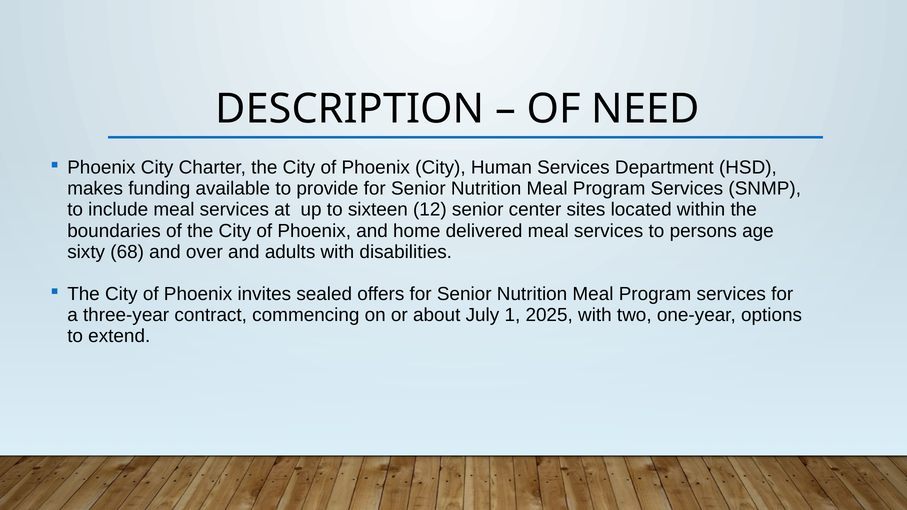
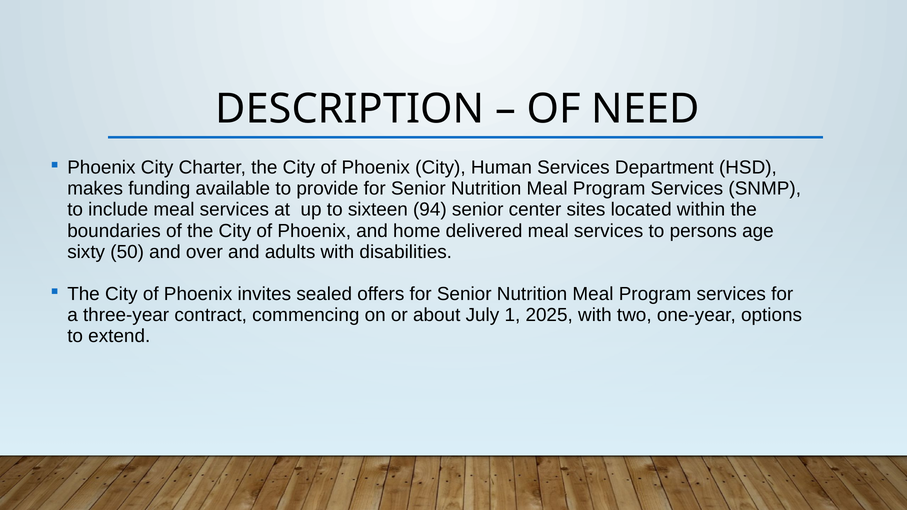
12: 12 -> 94 (430, 210)
68: 68 -> 50 (127, 252)
